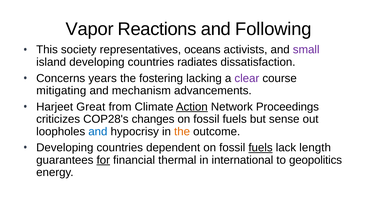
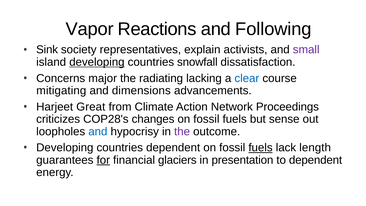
This: This -> Sink (47, 50)
oceans: oceans -> explain (202, 50)
developing underline: none -> present (97, 62)
radiates: radiates -> snowfall (197, 62)
years: years -> major (103, 78)
fostering: fostering -> radiating (161, 78)
clear colour: purple -> blue (247, 78)
mechanism: mechanism -> dimensions (141, 91)
Action underline: present -> none (192, 107)
the colour: orange -> purple (182, 131)
thermal: thermal -> glaciers (177, 160)
international: international -> presentation (242, 160)
to geopolitics: geopolitics -> dependent (316, 160)
